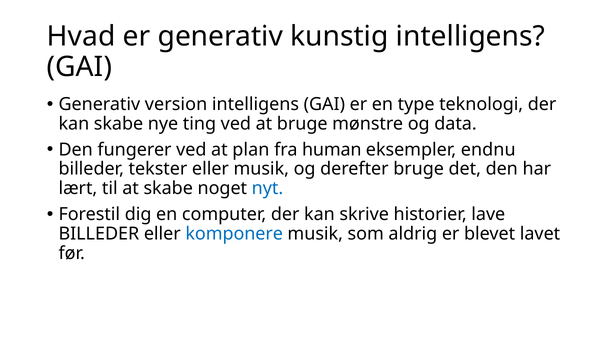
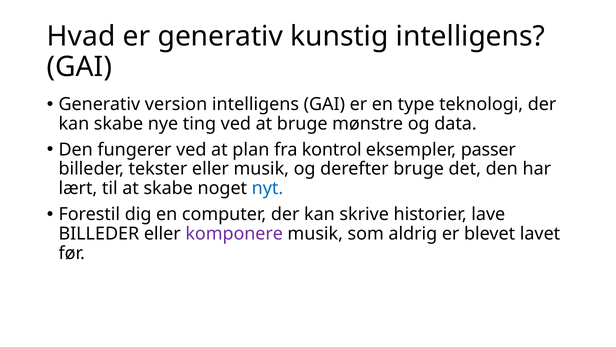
human: human -> kontrol (332, 149)
endnu: endnu -> passer (488, 149)
komponere colour: blue -> purple (234, 233)
